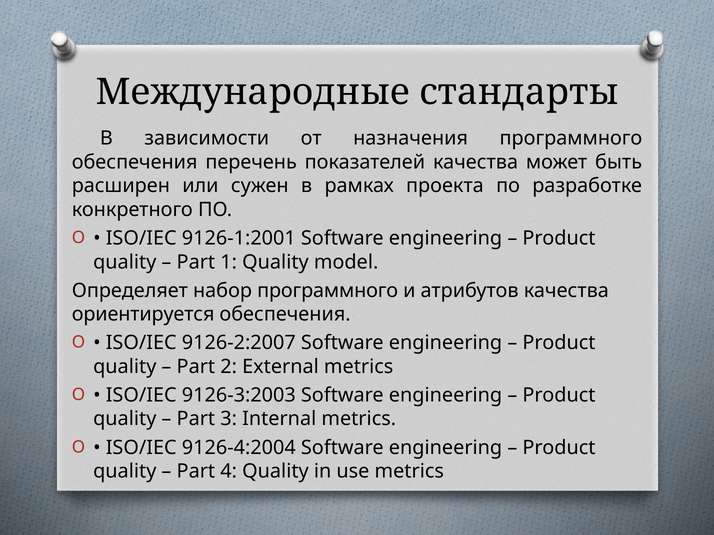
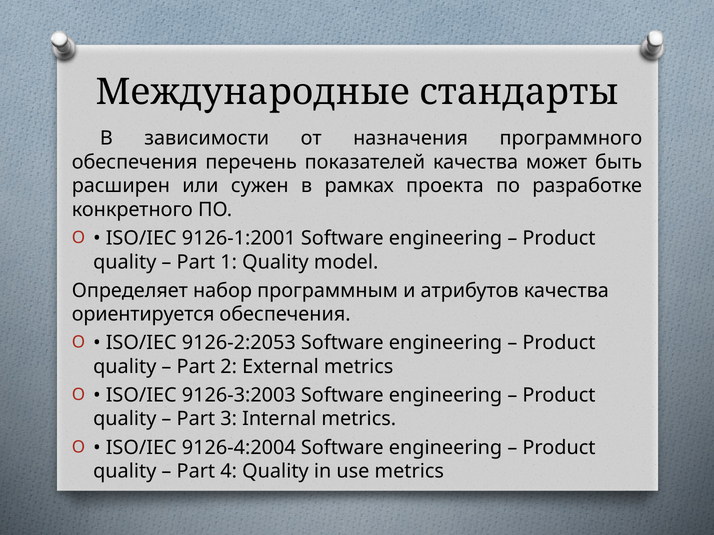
набор программного: программного -> программным (328, 291)
9126-2:2007: 9126-2:2007 -> 9126-2:2053 (239, 343)
